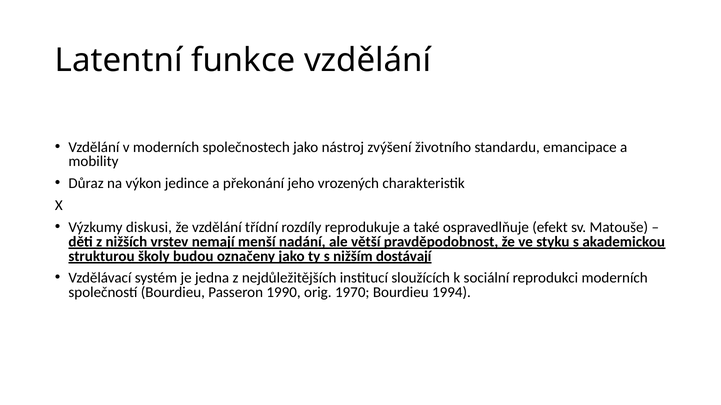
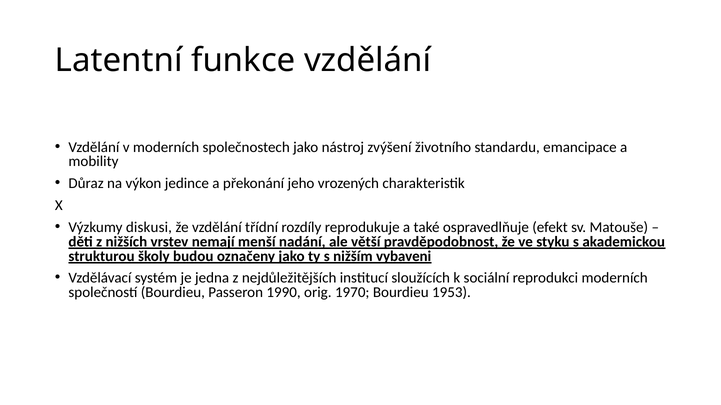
dostávají: dostávají -> vybaveni (404, 256)
1994: 1994 -> 1953 (451, 293)
